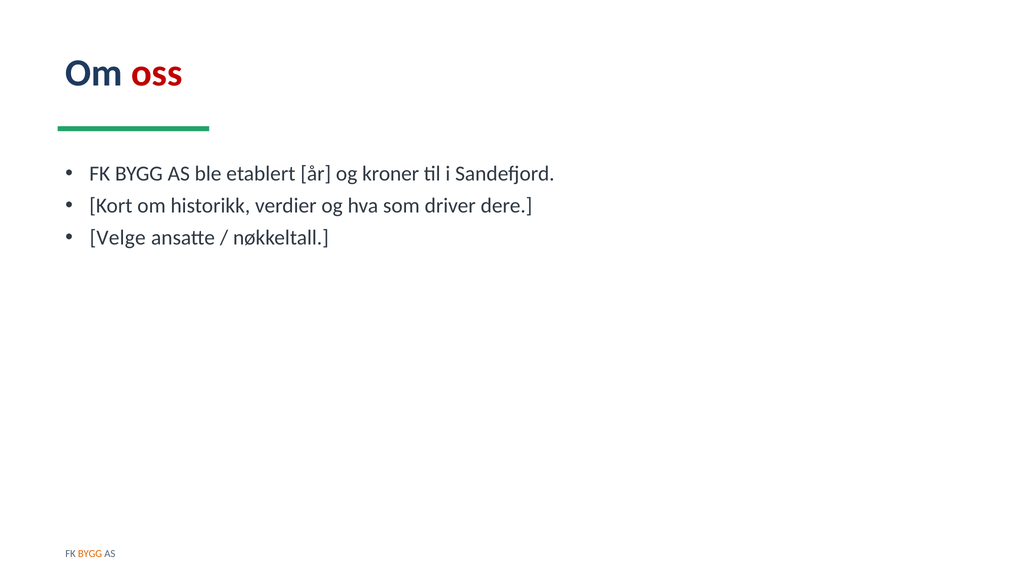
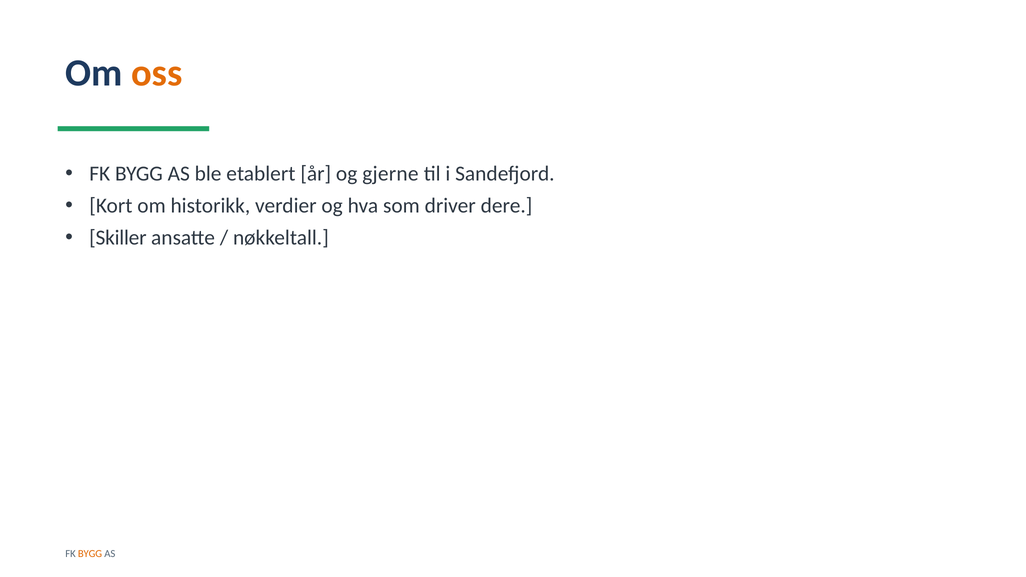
oss colour: red -> orange (157, 73)
kroner: kroner -> gjerne (390, 174)
Velge: Velge -> Skiller (118, 238)
